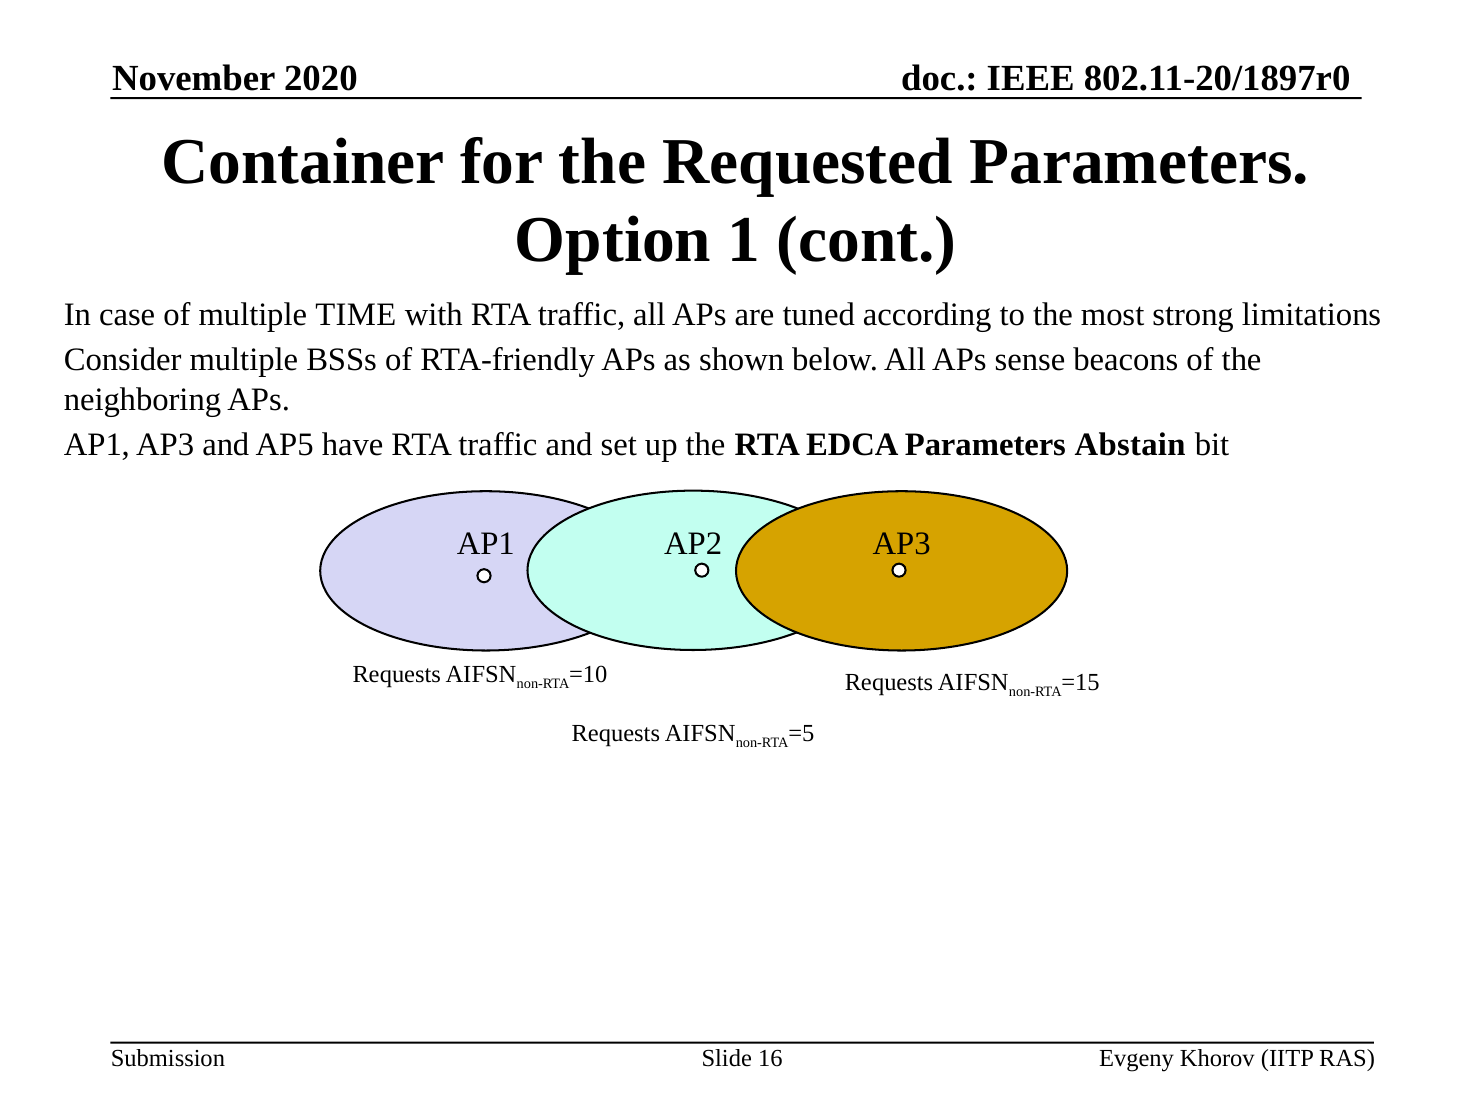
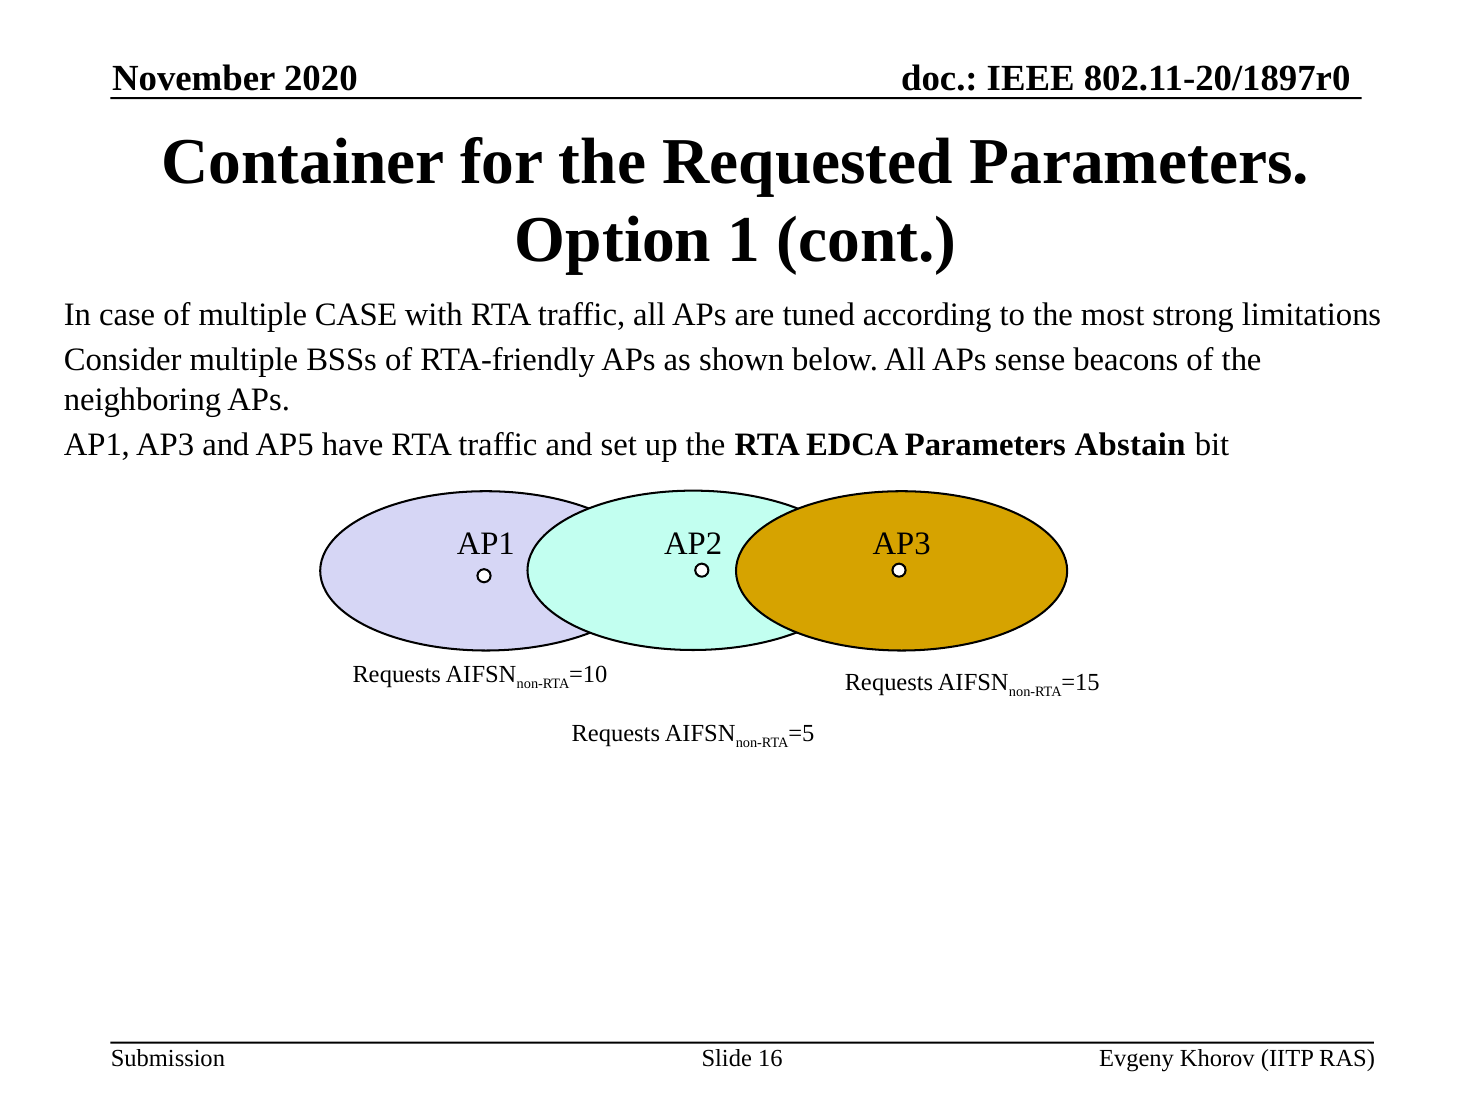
multiple TIME: TIME -> CASE (356, 314)
